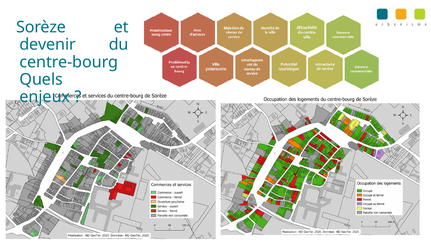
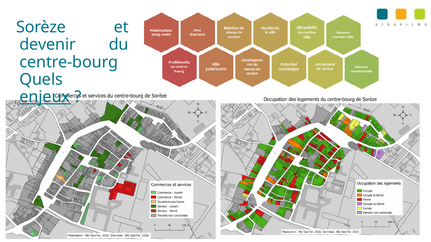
enjeux underline: none -> present (45, 97)
